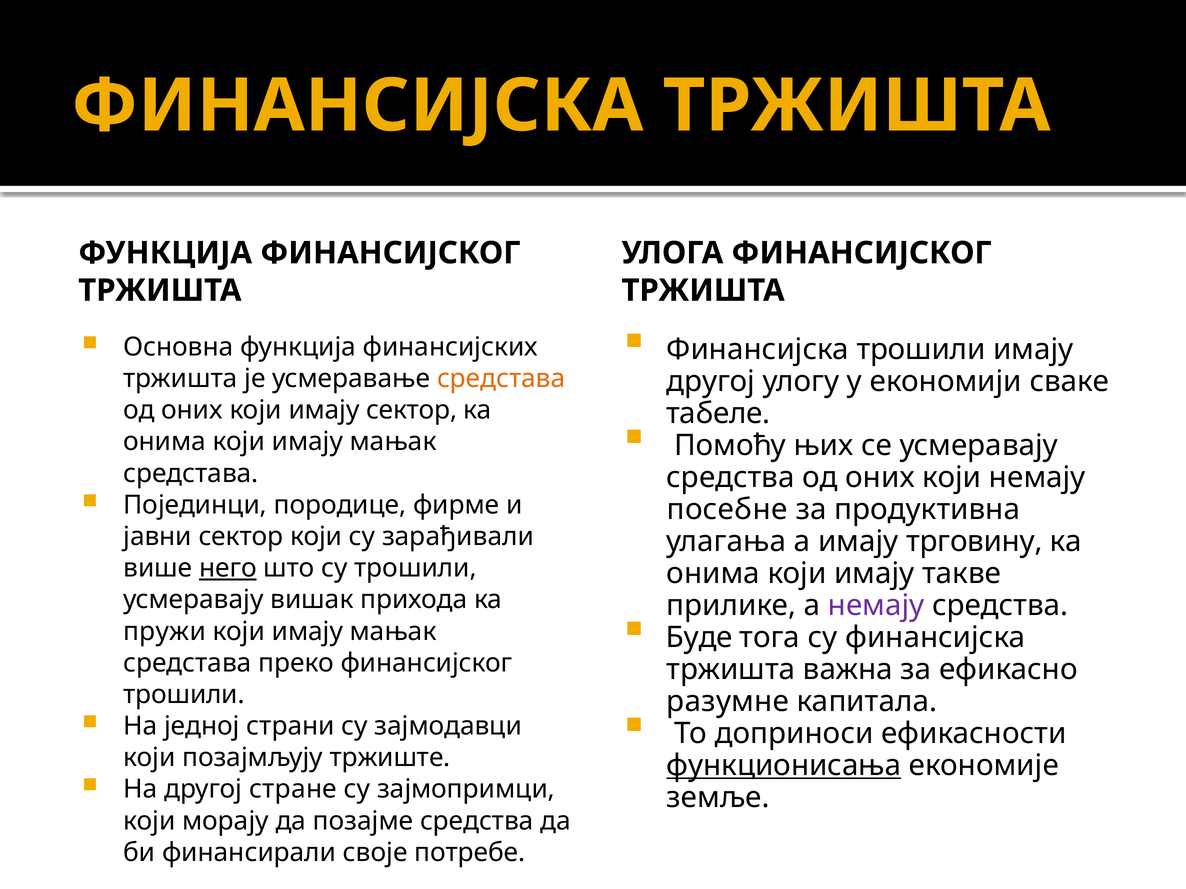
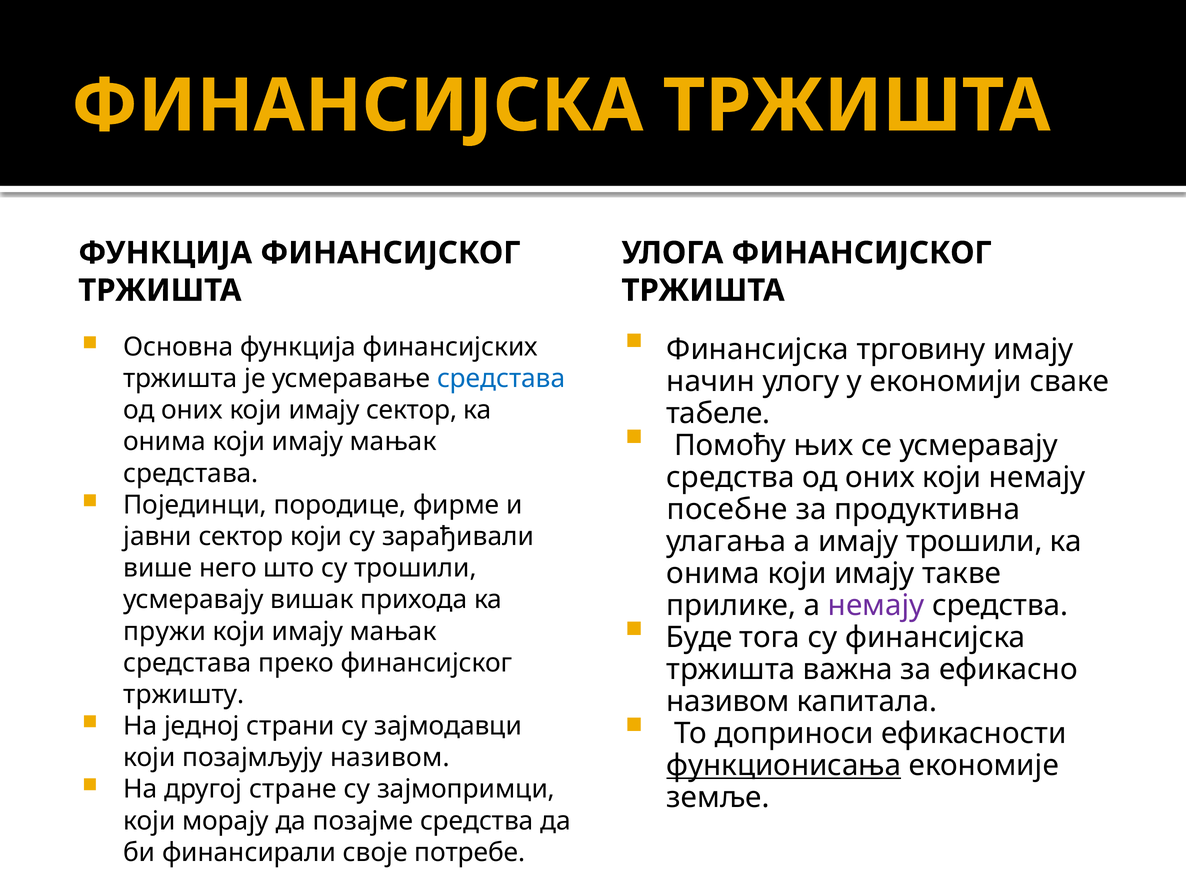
Финансијска трошили: трошили -> трговину (921, 349)
средстава colour: orange -> blue (501, 379)
другој: другој -> начин (711, 381)
имају трговину: трговину -> трошили (974, 542)
него underline: present -> none (228, 568)
трошили: трошили -> тржишту (184, 695)
разумне: разумне -> називом (728, 702)
позајмљују тржиште: тржиште -> називом (390, 758)
